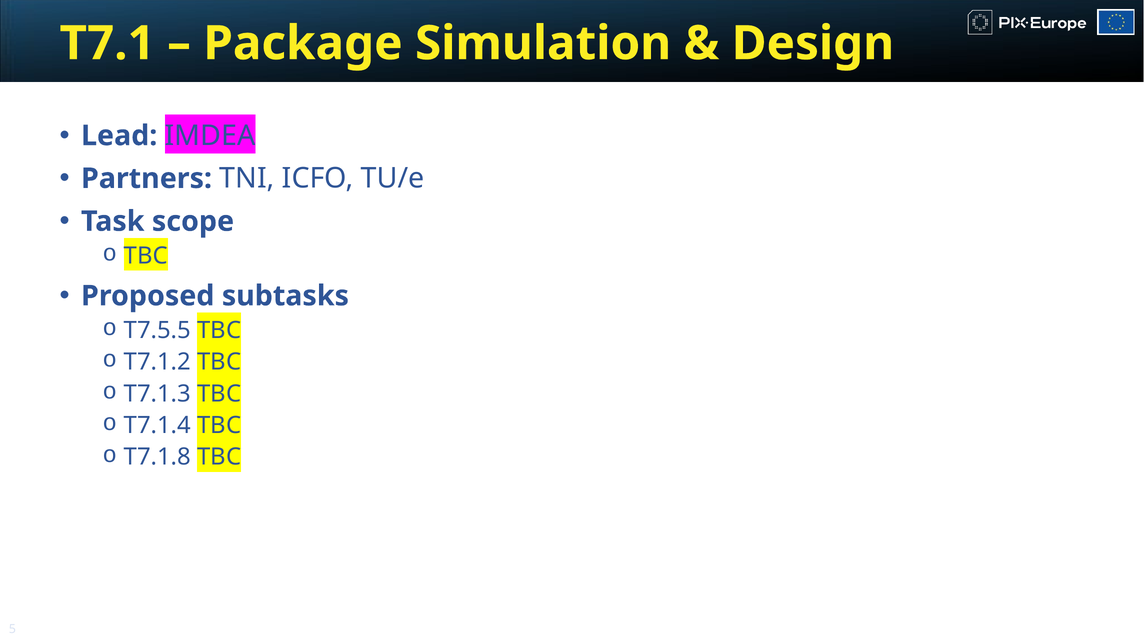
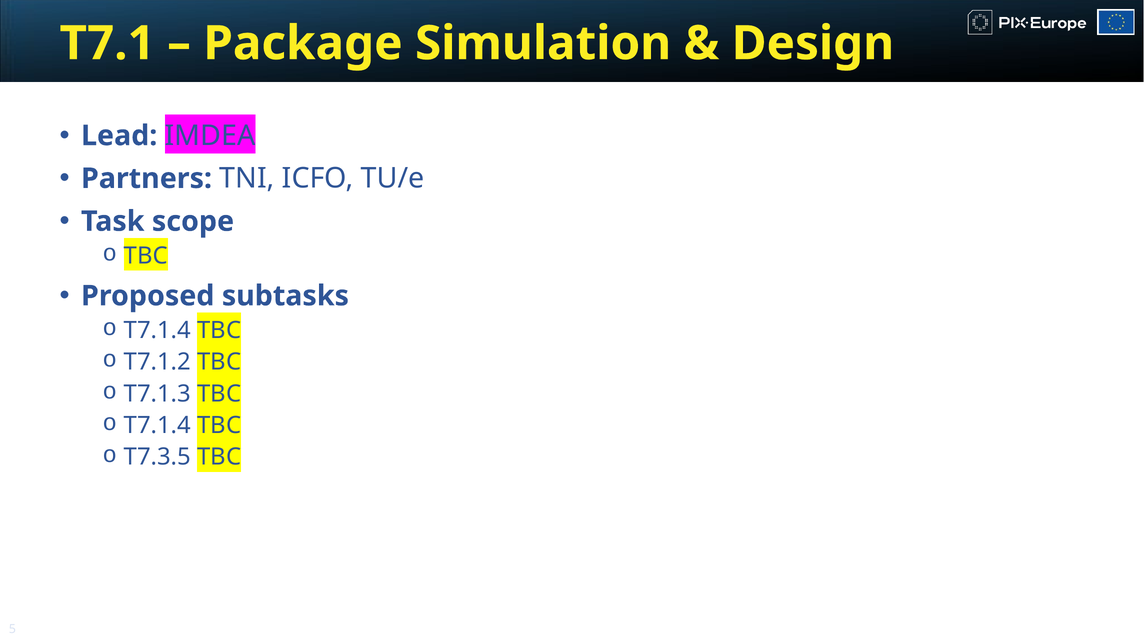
T7.5.5: T7.5.5 -> T7.1.4 (157, 330)
T7.1.8: T7.1.8 -> T7.3.5 (157, 457)
